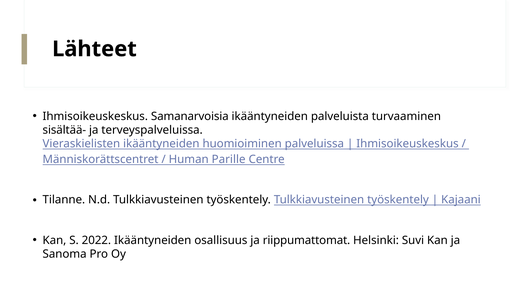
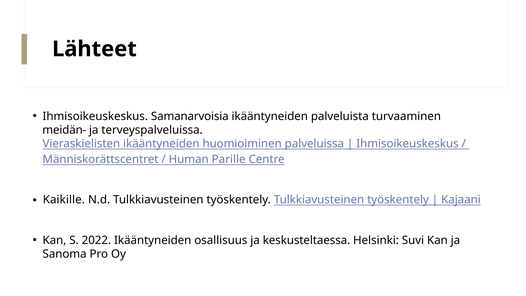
sisältää-: sisältää- -> meidän- (64, 130)
Tilanne: Tilanne -> Kaikille (64, 200)
riippumattomat: riippumattomat -> keskusteltaessa (306, 240)
